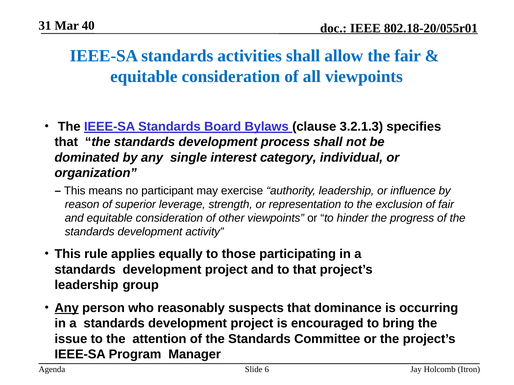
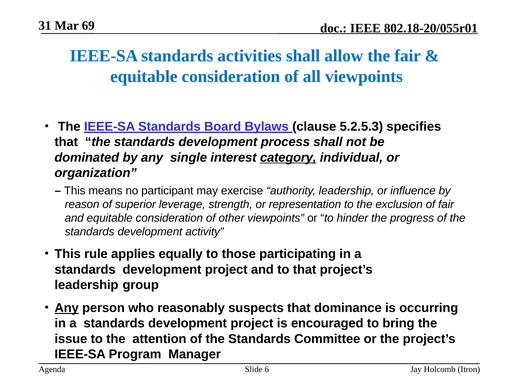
40: 40 -> 69 (88, 26)
3.2.1.3: 3.2.1.3 -> 5.2.5.3 (361, 127)
category underline: none -> present (288, 158)
